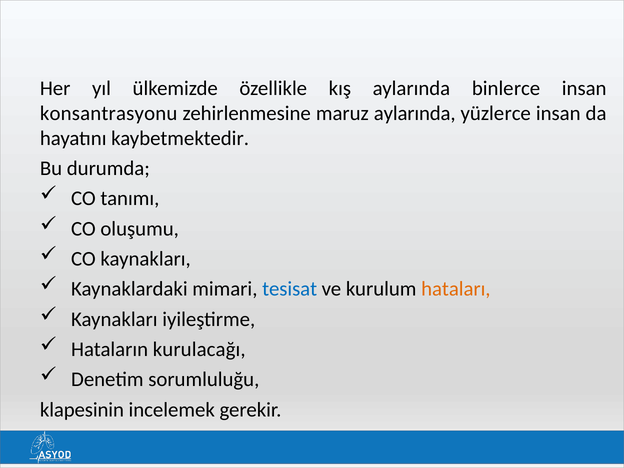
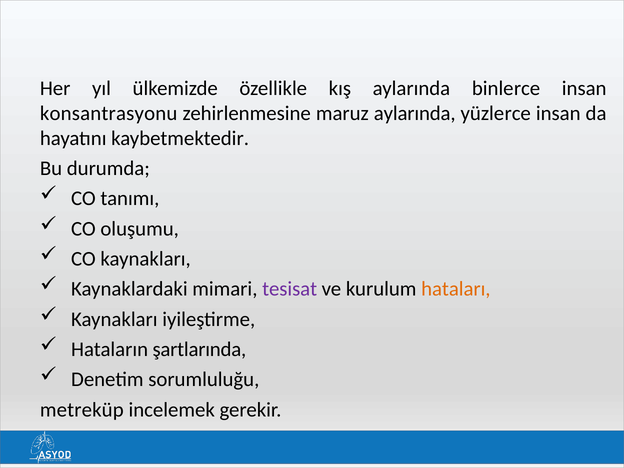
tesisat colour: blue -> purple (290, 289)
kurulacağı: kurulacağı -> şartlarında (199, 349)
klapesinin: klapesinin -> metreküp (82, 410)
